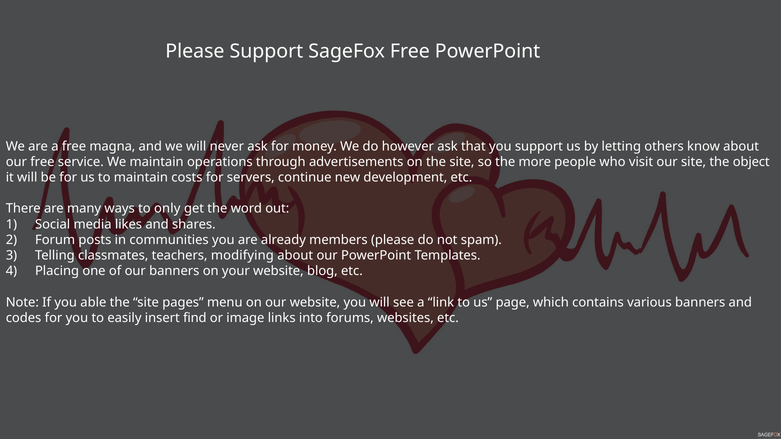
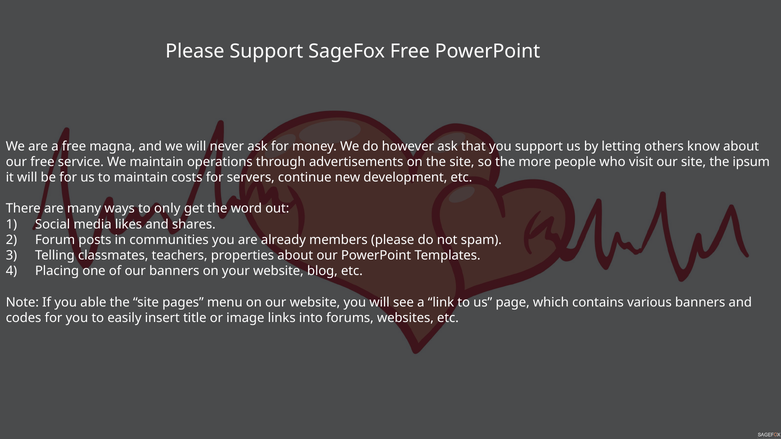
object: object -> ipsum (751, 162)
modifying: modifying -> properties (242, 256)
find: find -> title (195, 318)
